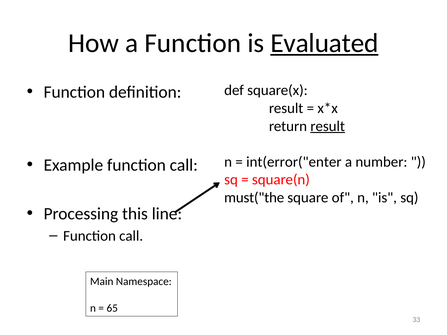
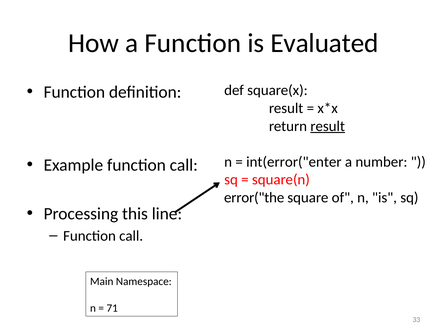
Evaluated underline: present -> none (324, 43)
must("the: must("the -> error("the (254, 198)
65: 65 -> 71 (112, 308)
